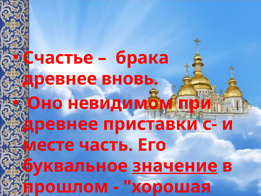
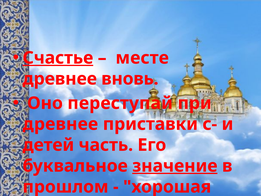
Счастье underline: none -> present (58, 58)
брака: брака -> месте (142, 58)
невидимом: невидимом -> переступай (120, 103)
месте: месте -> детей (48, 145)
